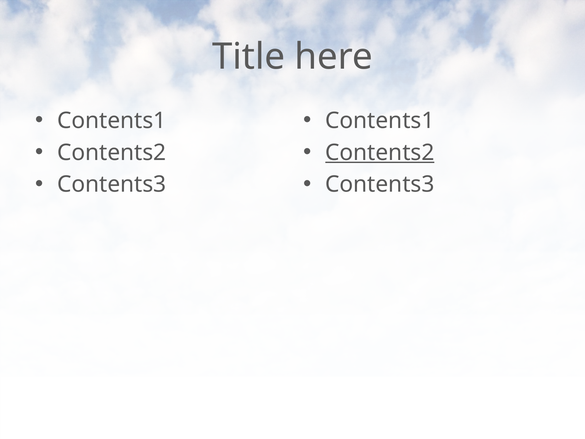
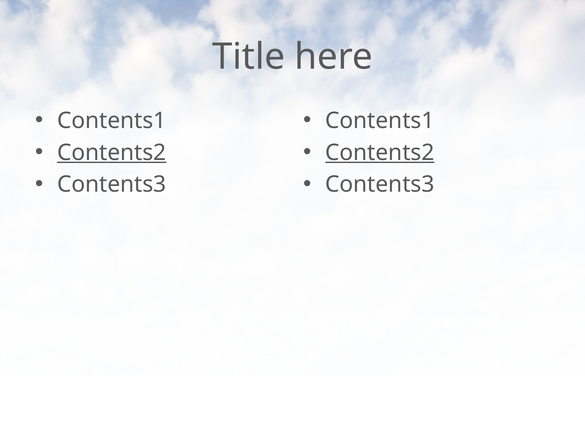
Contents2 underline: none -> present (112, 152)
